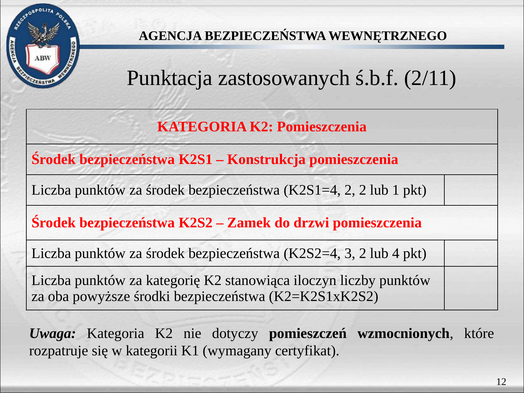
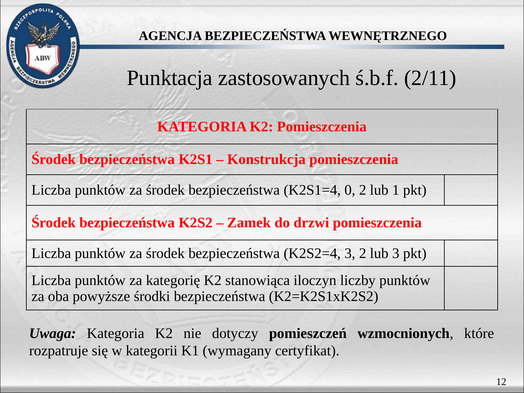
K2S1=4 2: 2 -> 0 (350, 190)
lub 4: 4 -> 3 (396, 253)
